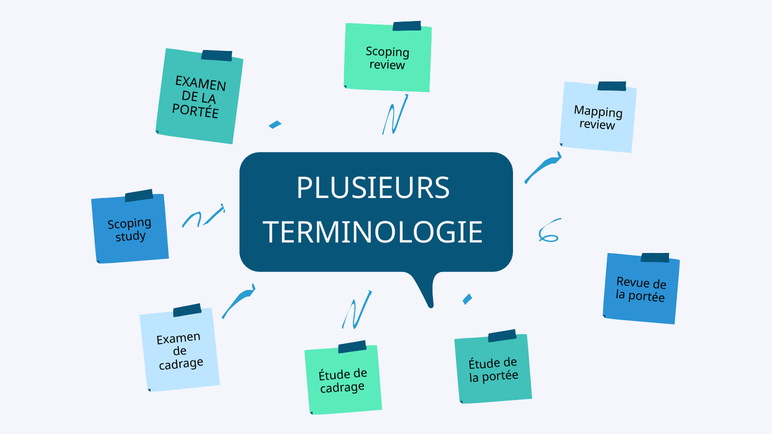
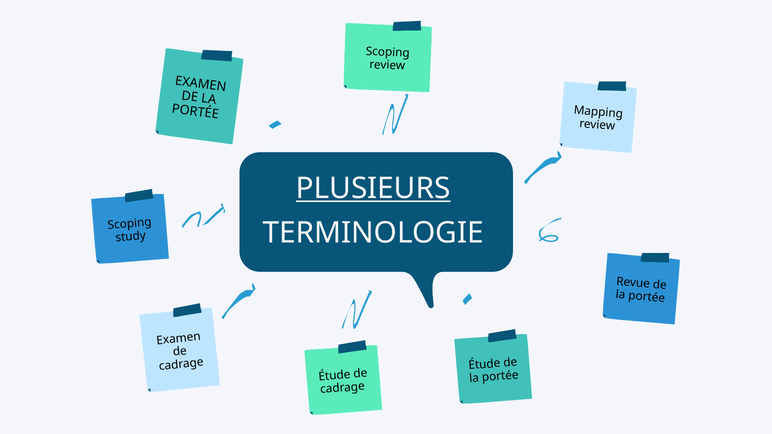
PLUSIEURS underline: none -> present (373, 189)
